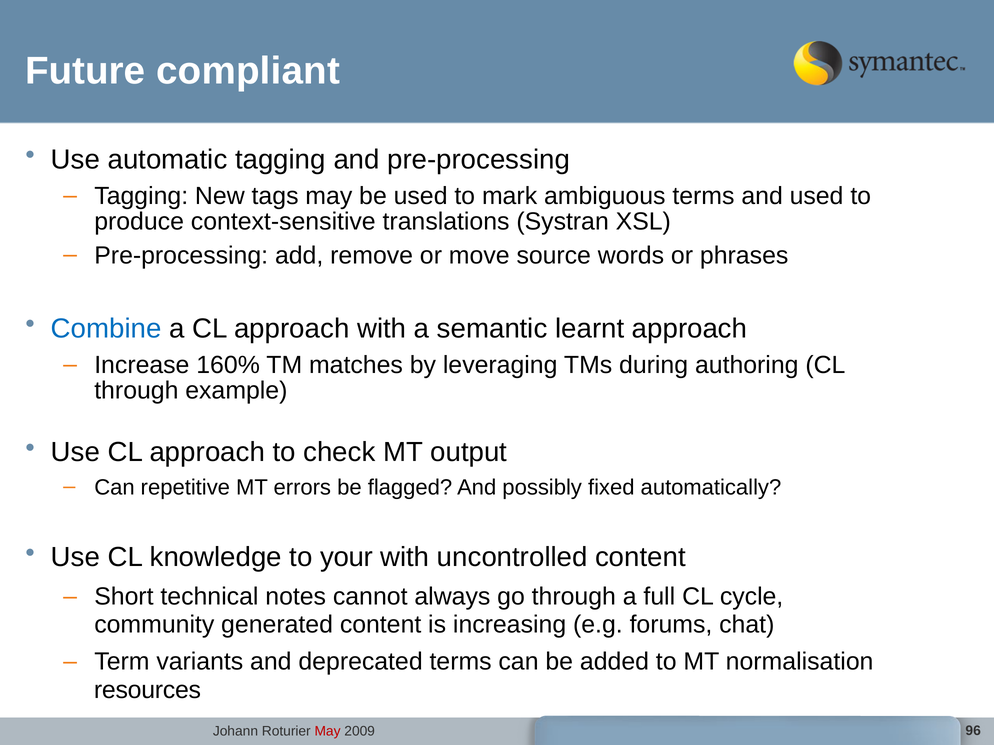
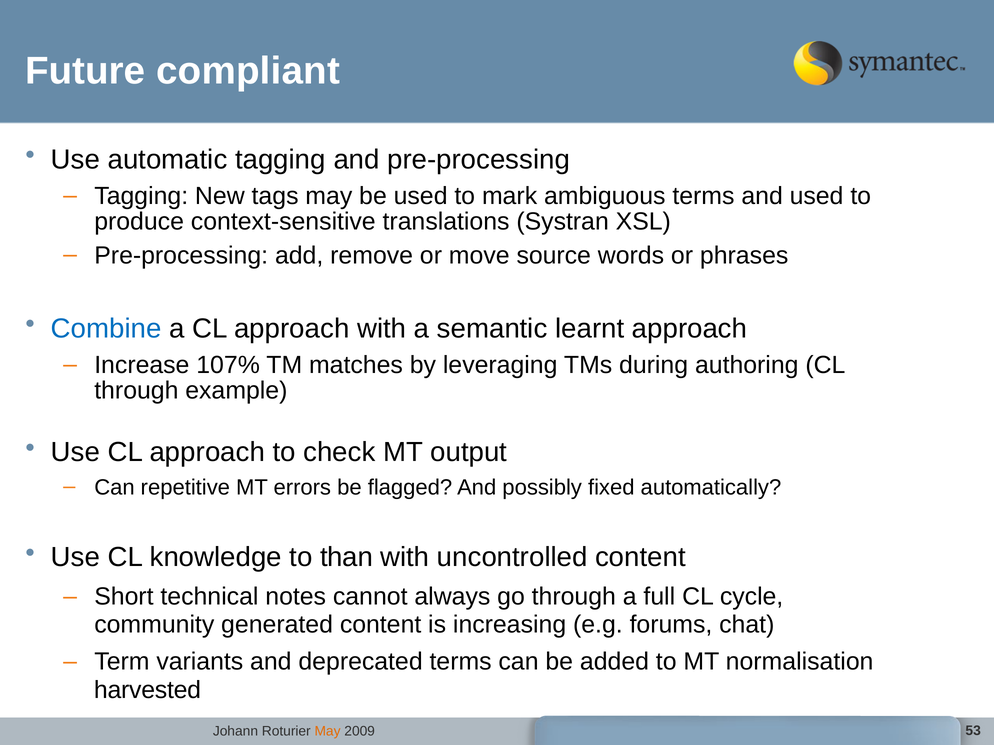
160%: 160% -> 107% (228, 365)
your: your -> than (346, 557)
resources: resources -> harvested (147, 691)
May colour: red -> orange (328, 732)
96: 96 -> 53 (973, 731)
